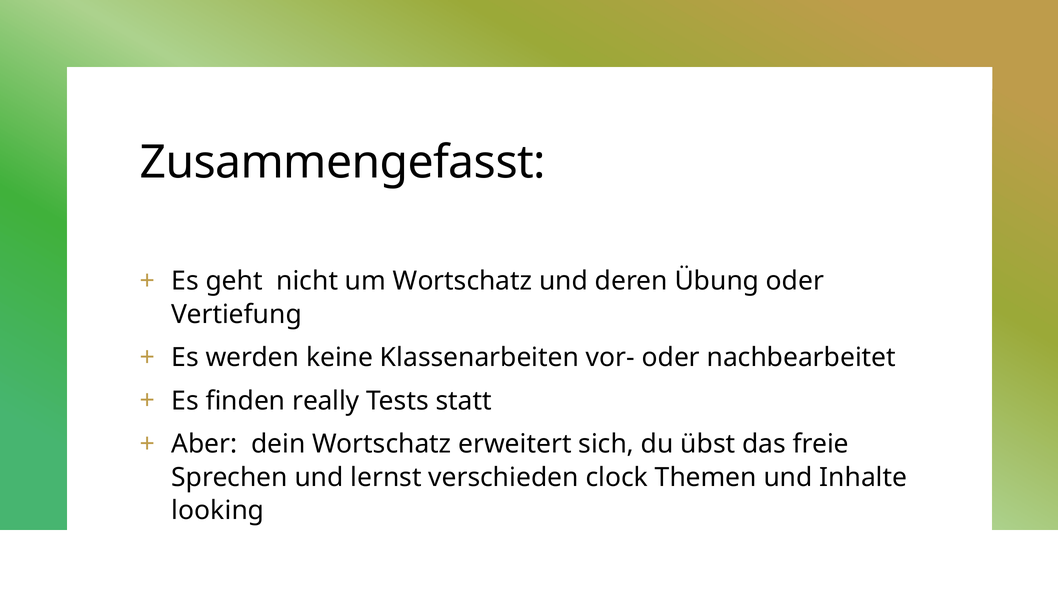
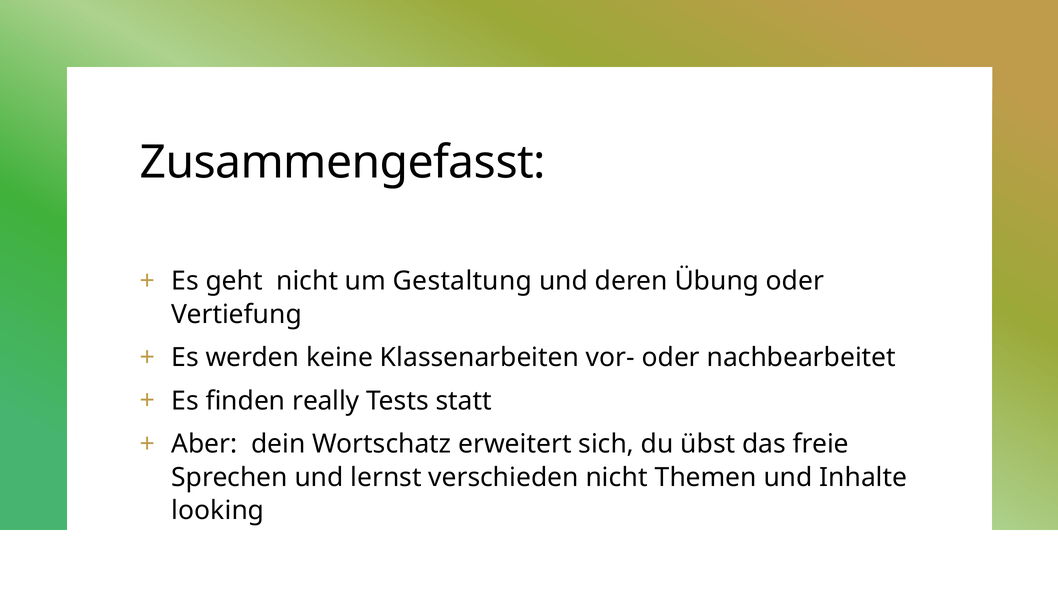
um Wortschatz: Wortschatz -> Gestaltung (462, 281)
verschieden clock: clock -> nicht (617, 477)
